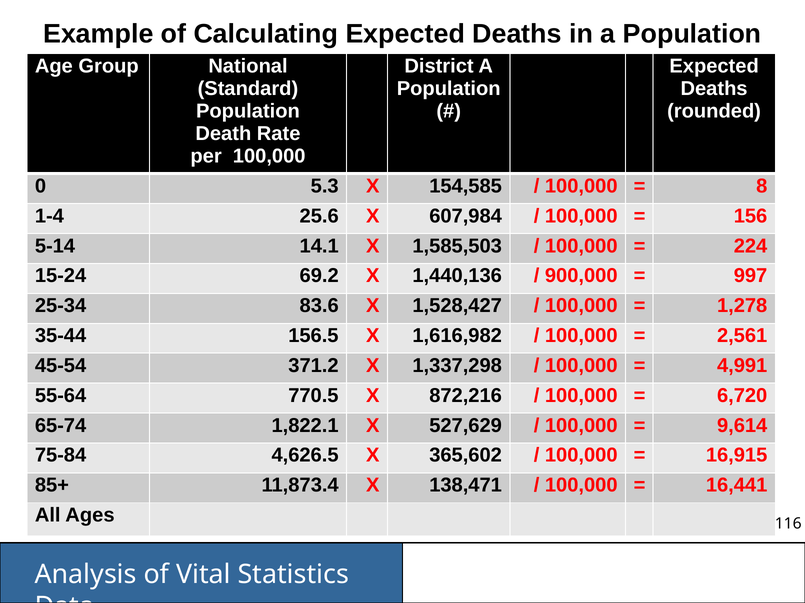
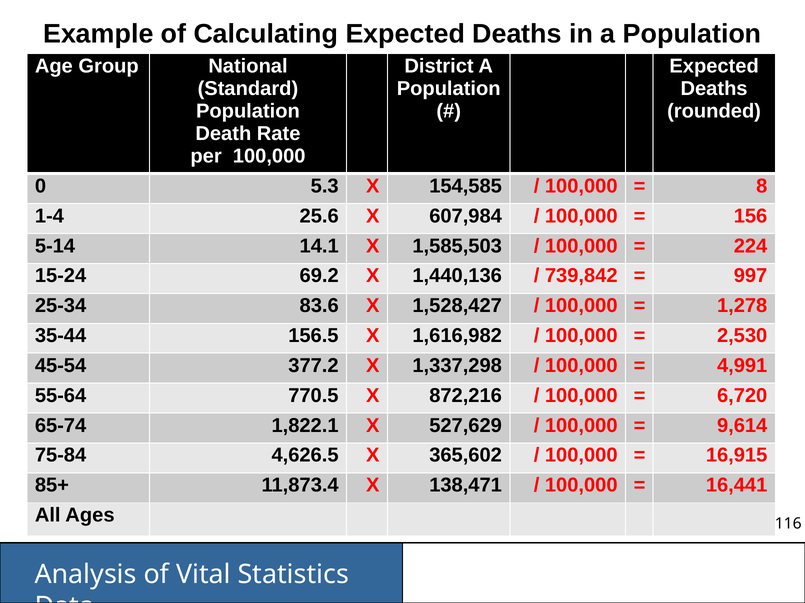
900,000: 900,000 -> 739,842 (581, 276)
2,561: 2,561 -> 2,530 (742, 336)
371.2: 371.2 -> 377.2 (313, 366)
